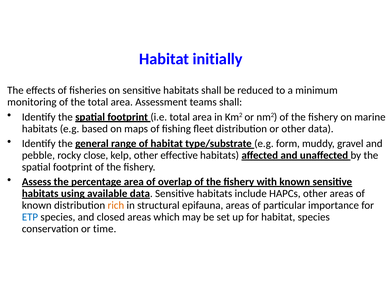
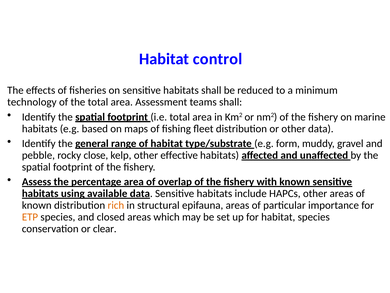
initially: initially -> control (218, 59)
monitoring: monitoring -> technology (32, 102)
ETP colour: blue -> orange (30, 217)
time: time -> clear (105, 228)
